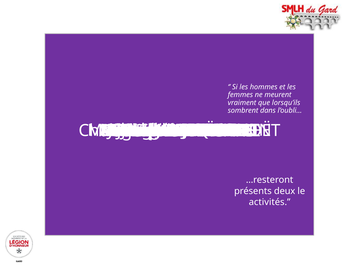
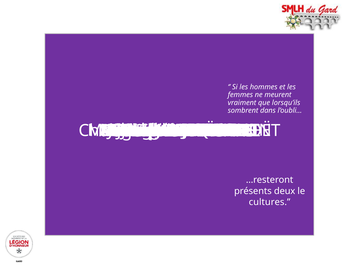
activités: activités -> cultures (270, 202)
